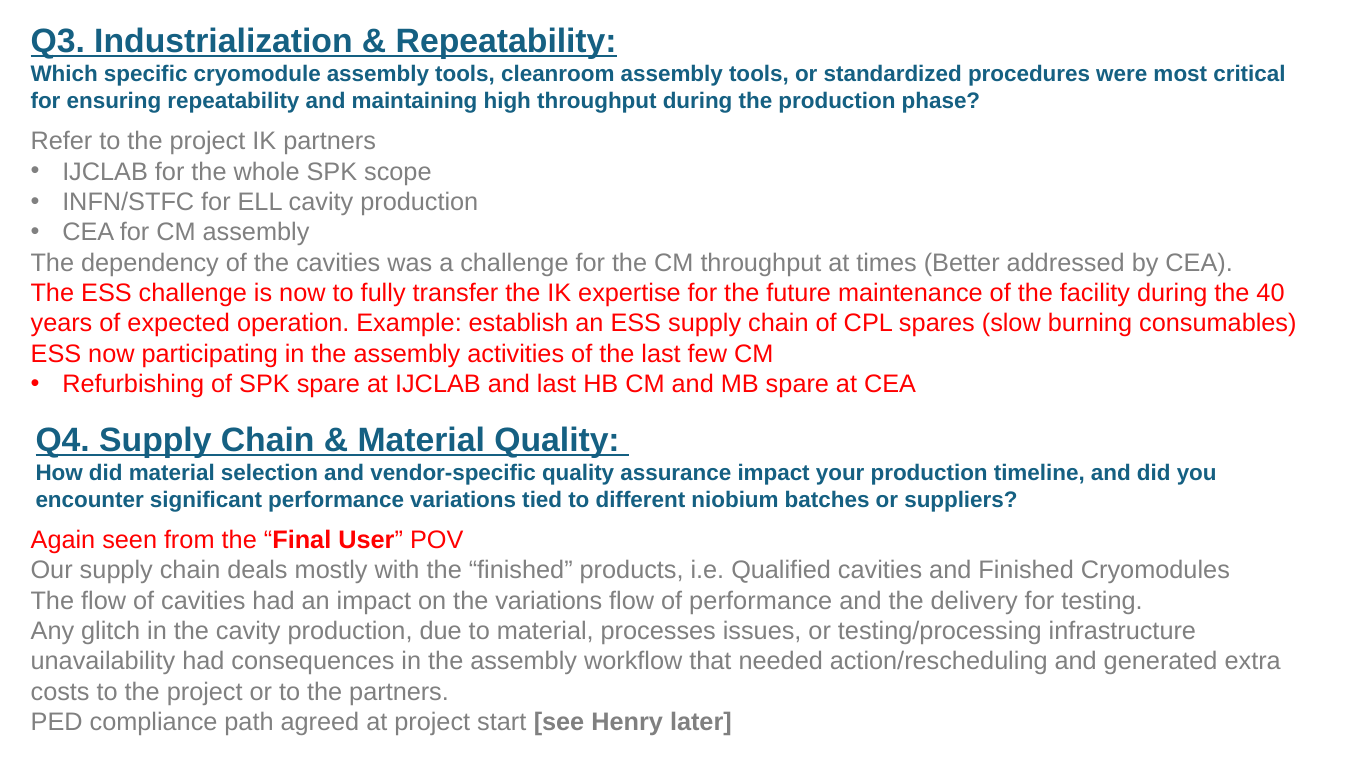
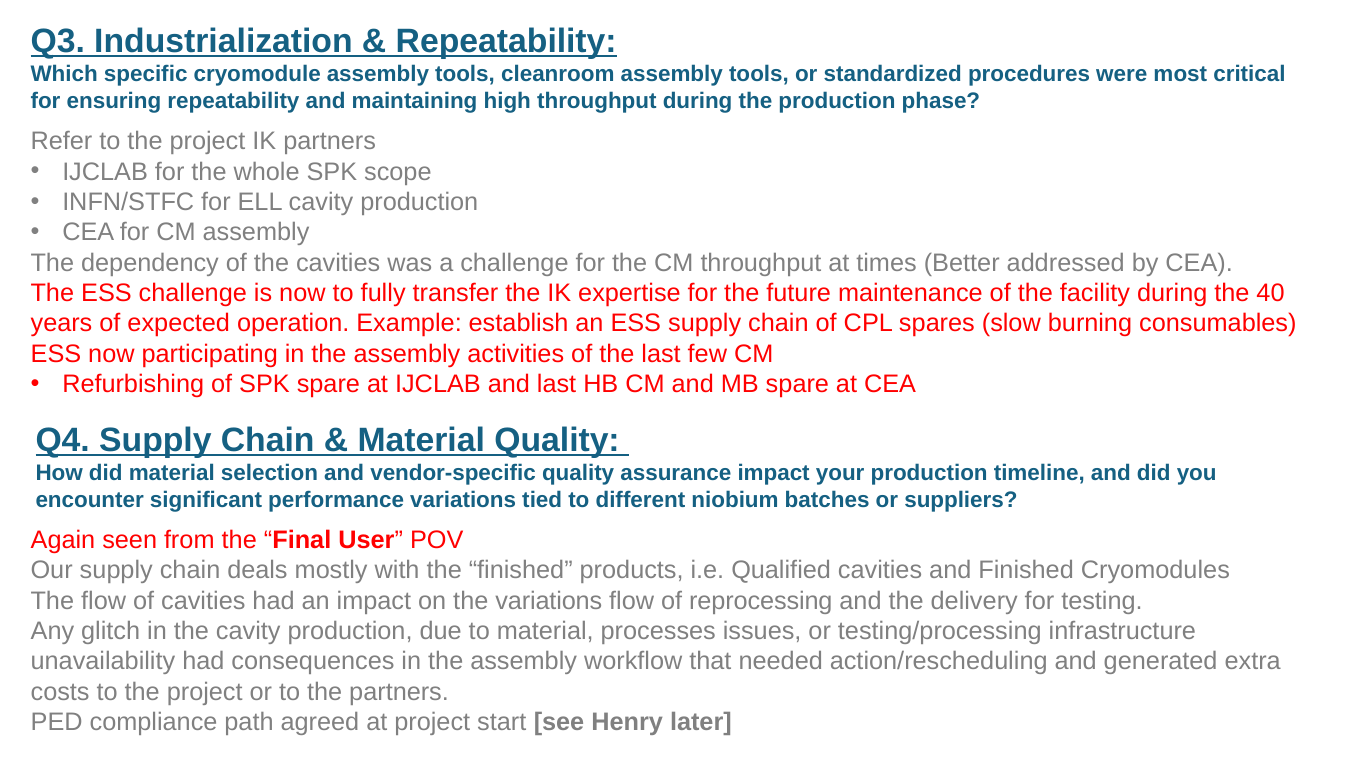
of performance: performance -> reprocessing (761, 601)
